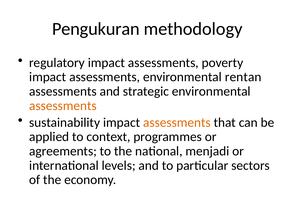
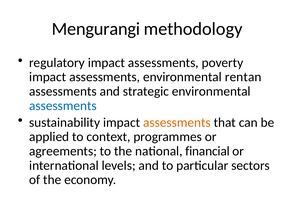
Pengukuran: Pengukuran -> Mengurangi (96, 29)
assessments colour: orange -> blue (63, 106)
menjadi: menjadi -> financial (208, 151)
